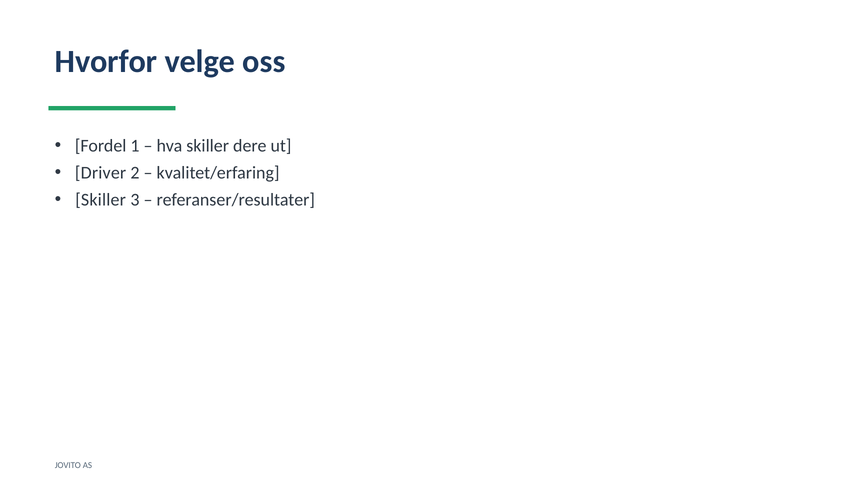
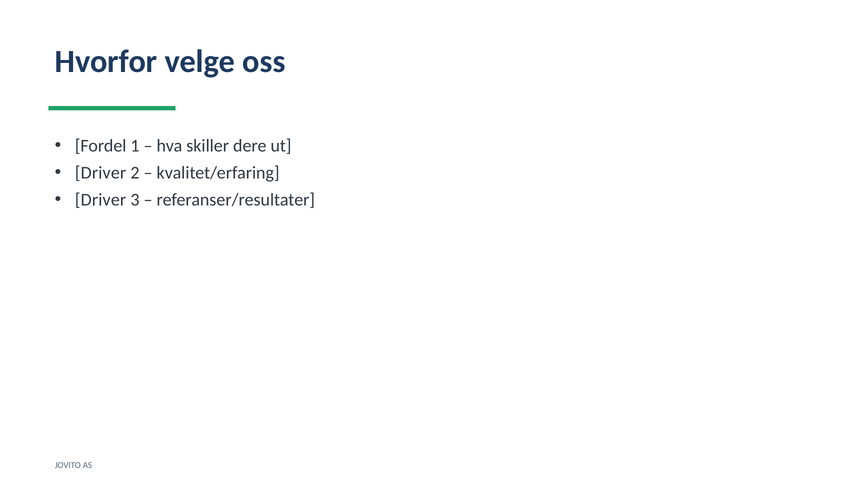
Skiller: Skiller -> Driver (101, 200)
